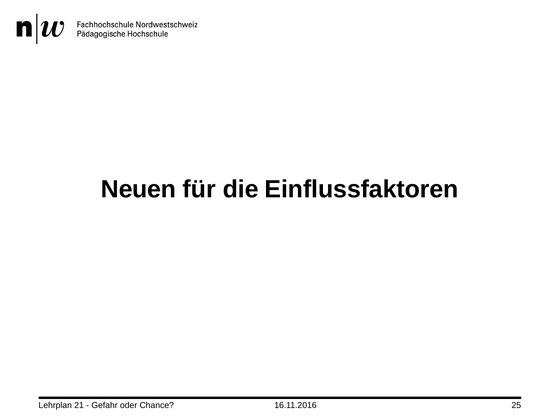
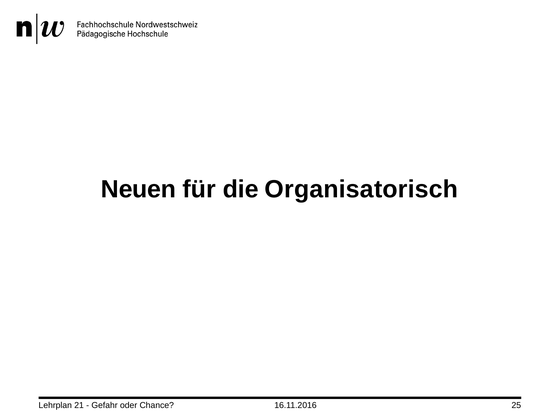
Einflussfaktoren: Einflussfaktoren -> Organisatorisch (361, 189)
